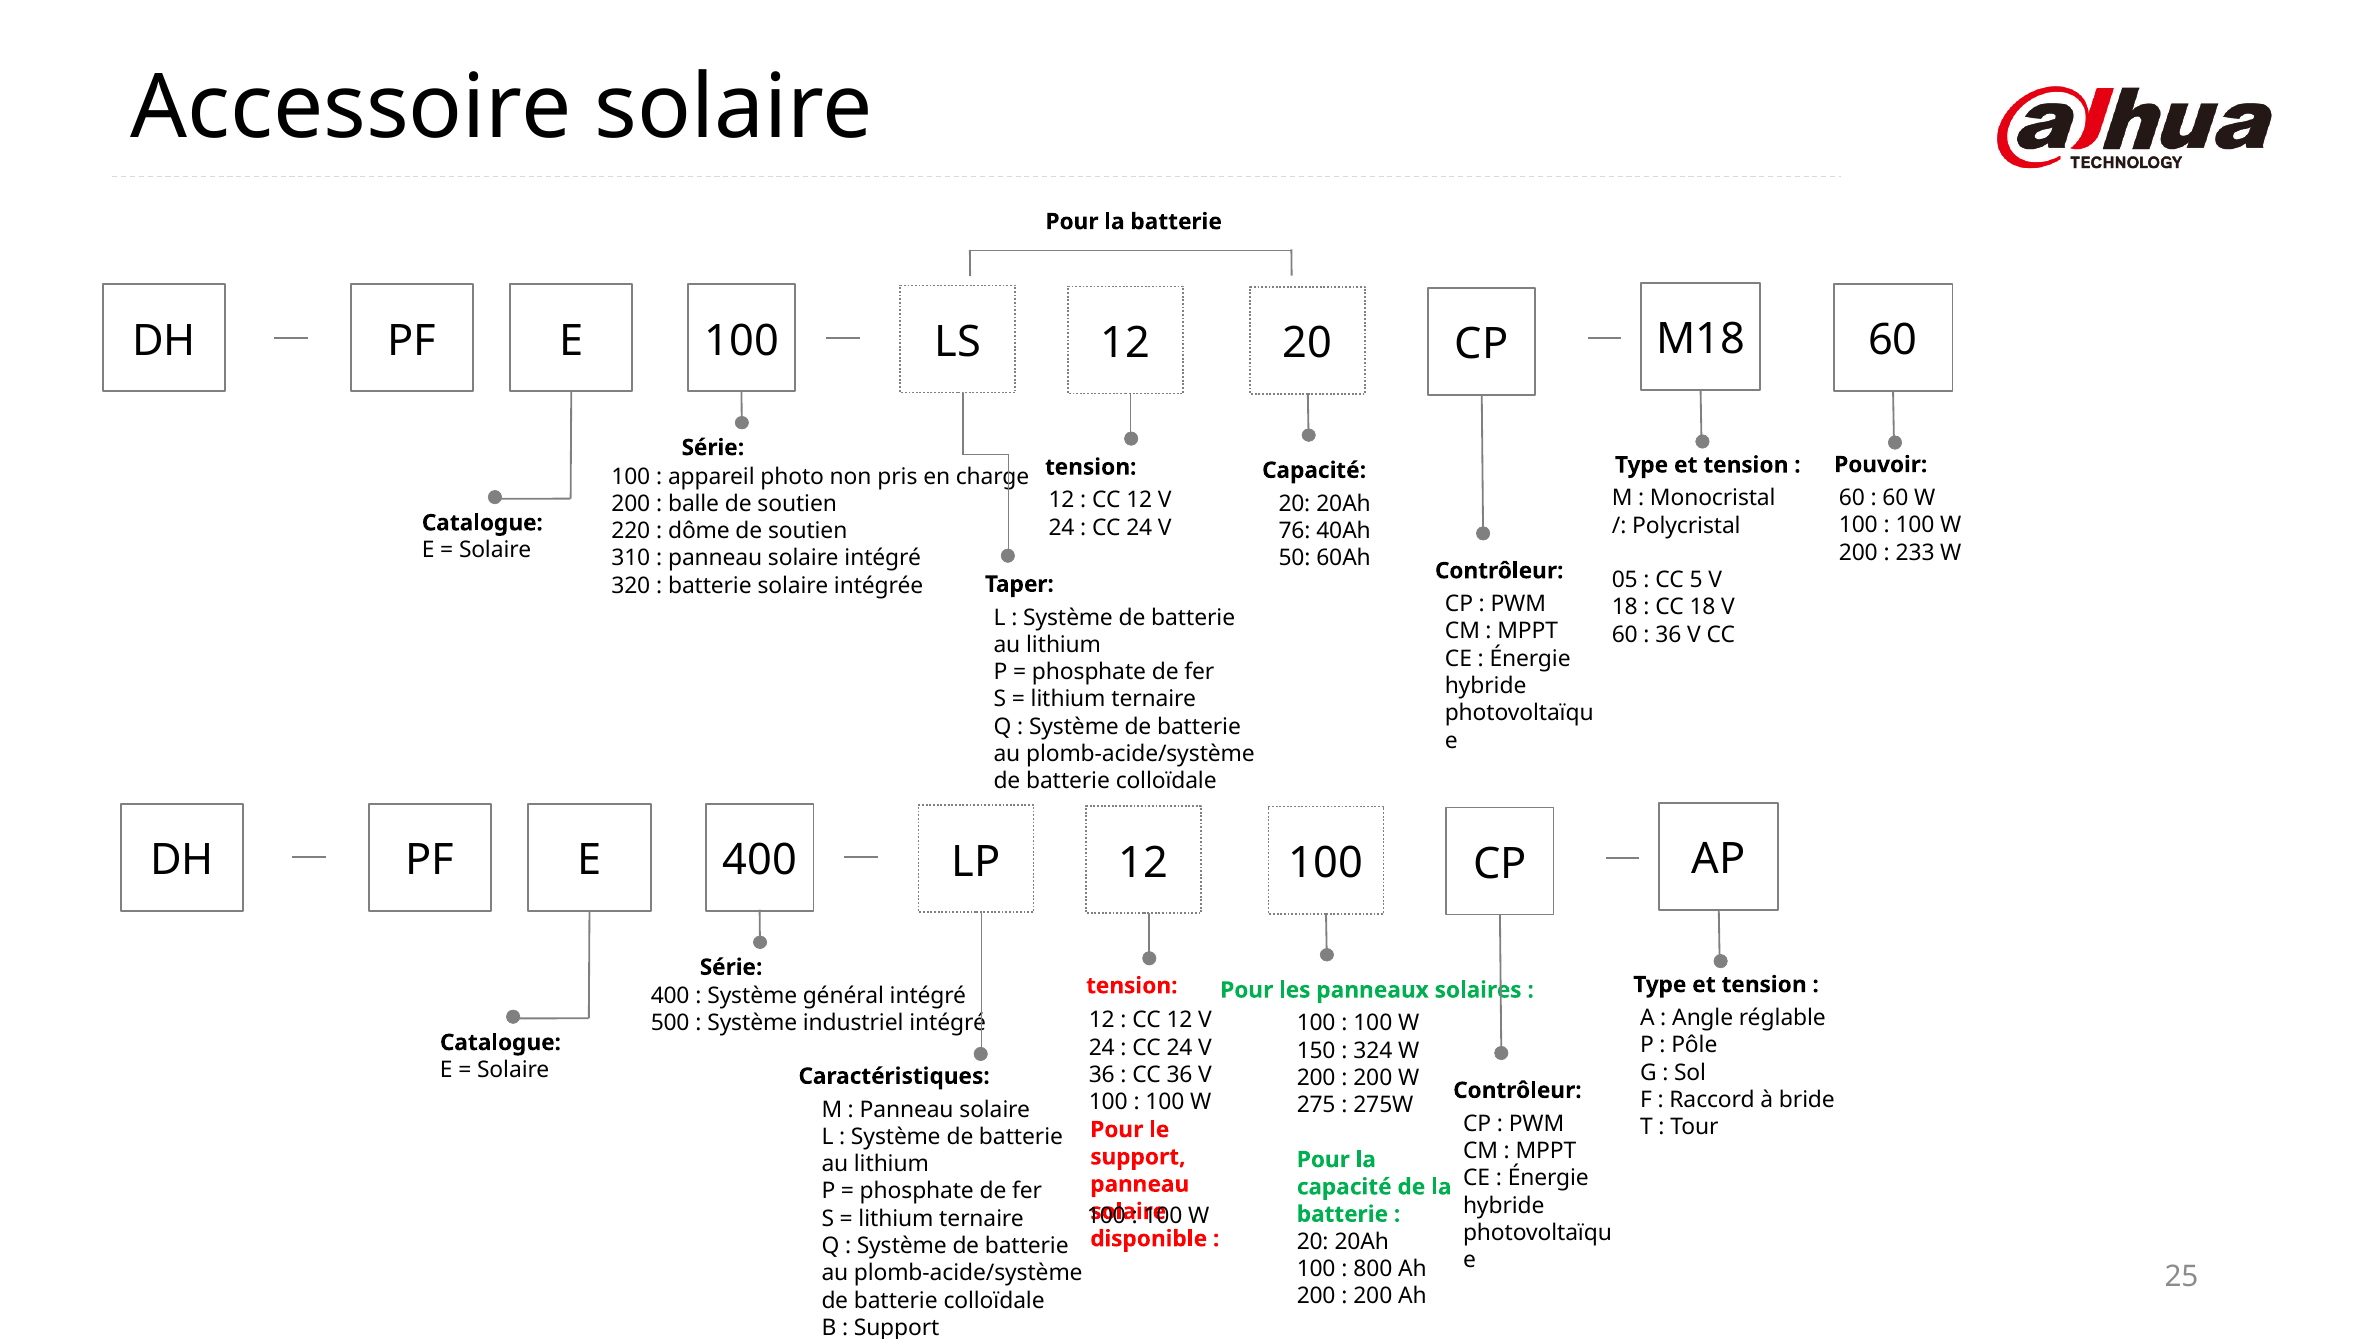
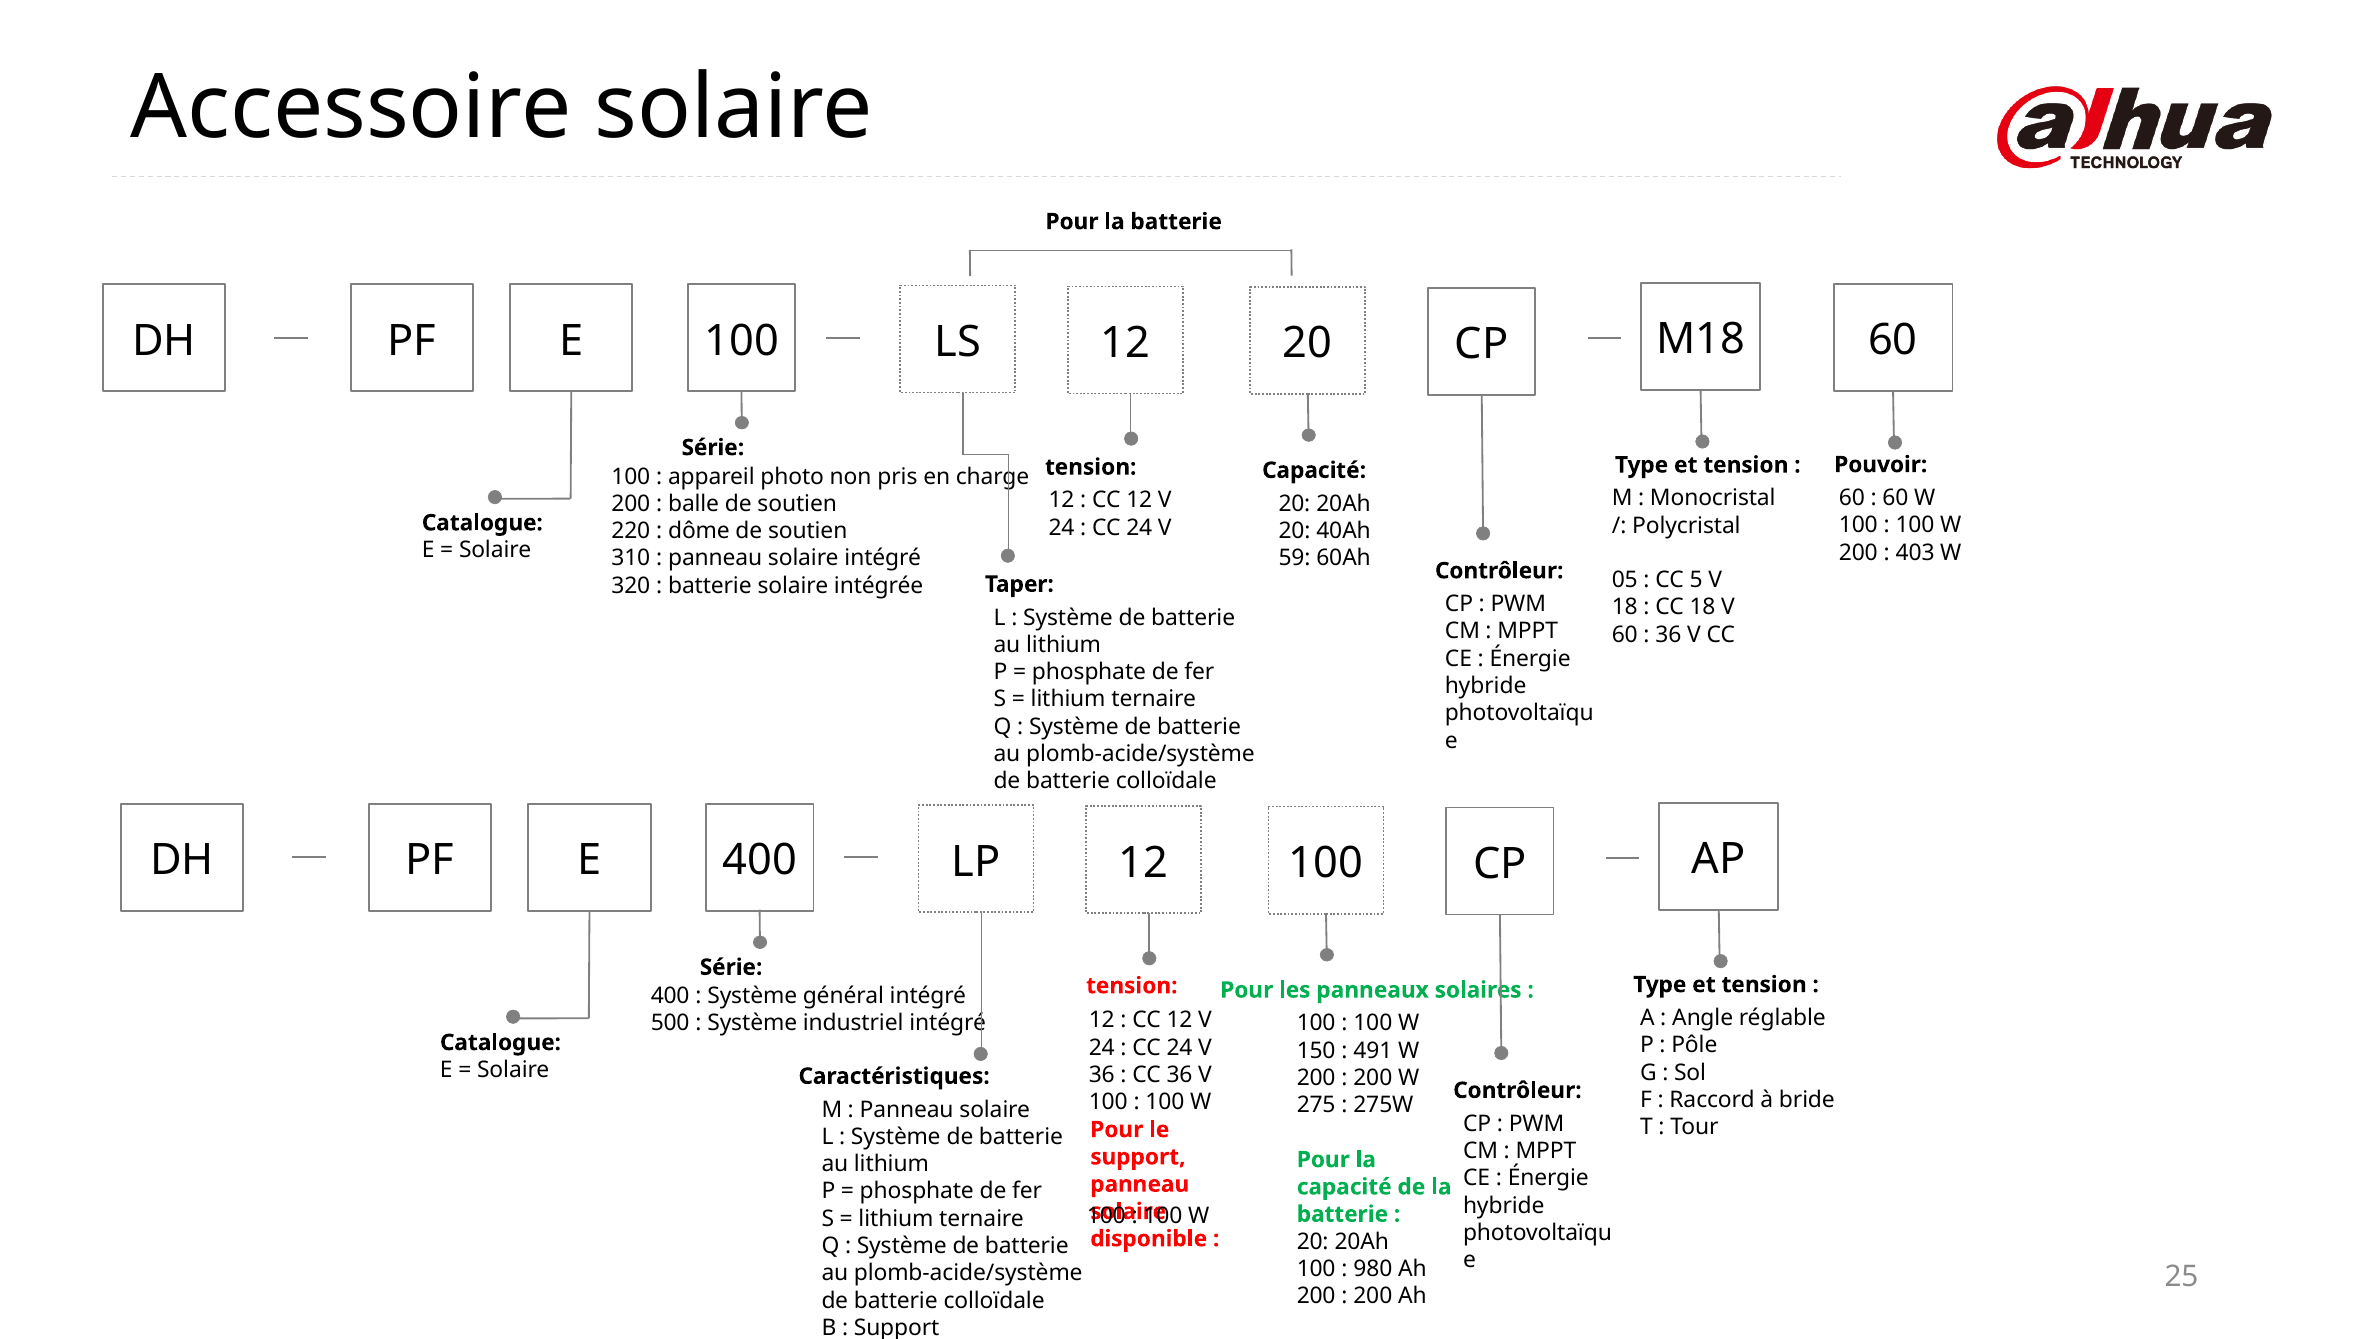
76: 76 -> 20 (1295, 531)
233: 233 -> 403 (1915, 552)
50: 50 -> 59 (1295, 558)
324: 324 -> 491 (1373, 1050)
800: 800 -> 980 (1373, 1269)
